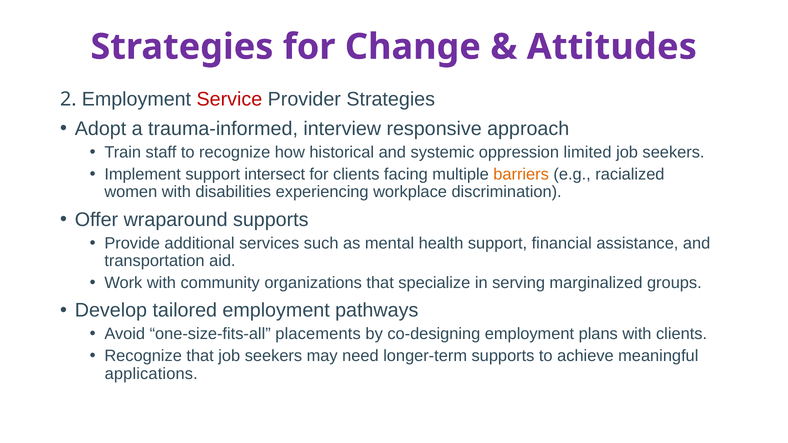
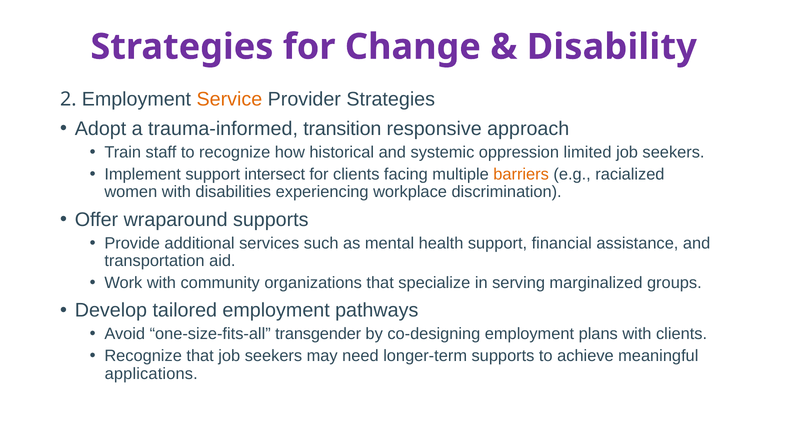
Attitudes: Attitudes -> Disability (612, 47)
Service colour: red -> orange (229, 99)
interview: interview -> transition (342, 129)
placements: placements -> transgender (318, 334)
